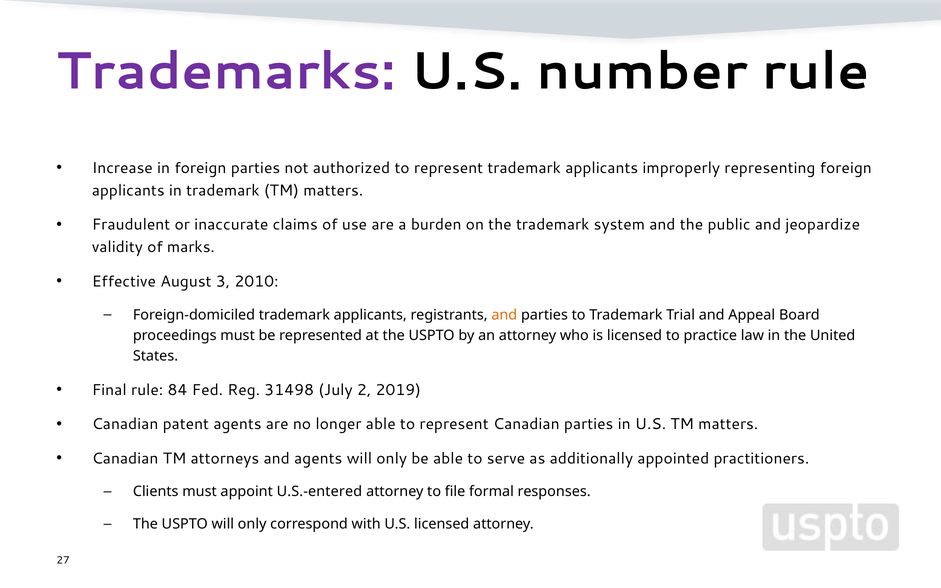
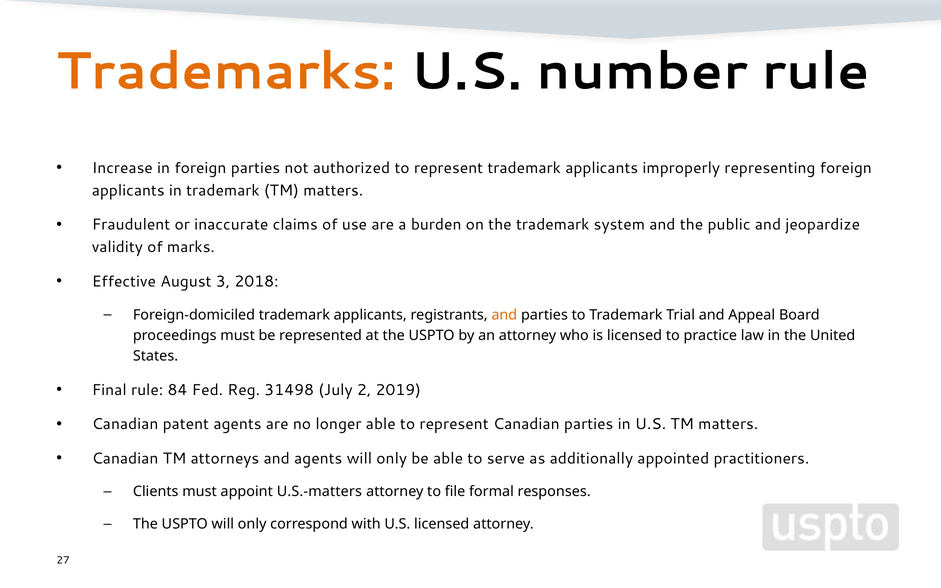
Trademarks colour: purple -> orange (226, 72)
2010: 2010 -> 2018 (256, 282)
U.S.-entered: U.S.-entered -> U.S.-matters (319, 492)
